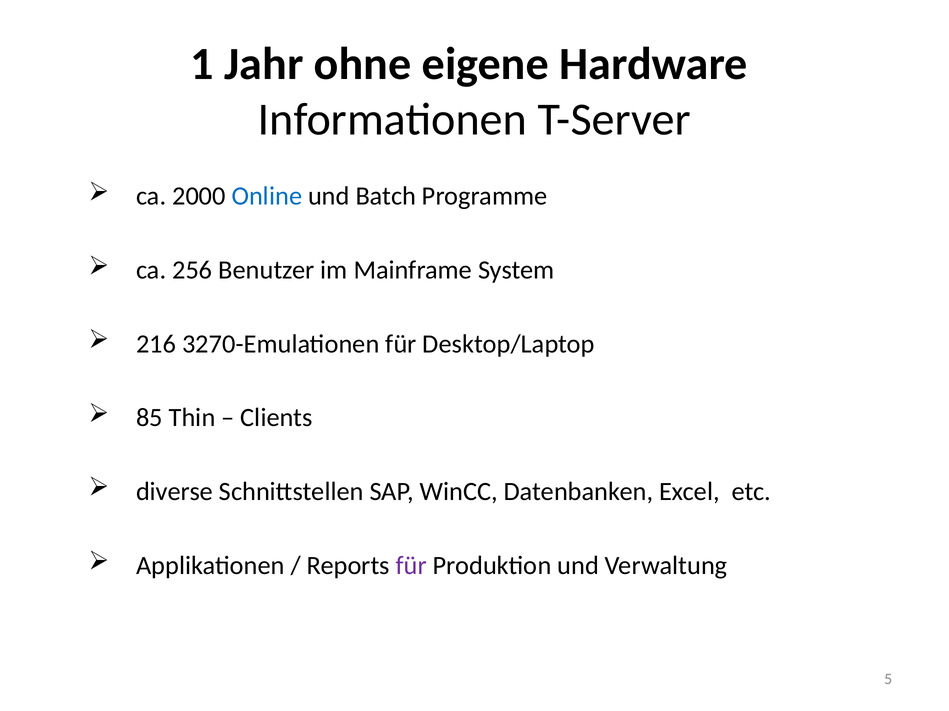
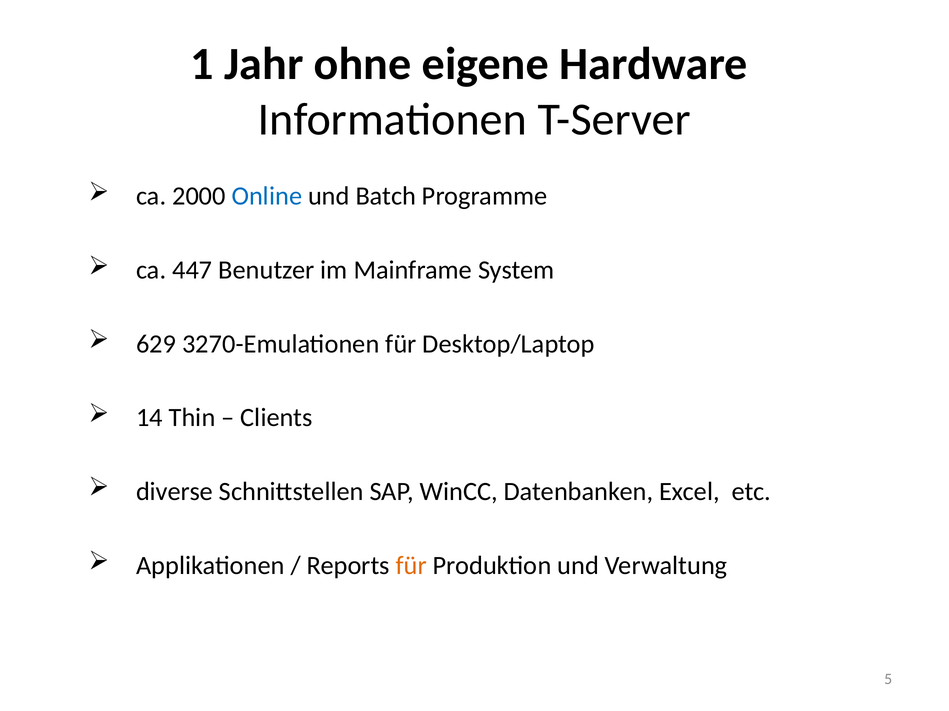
256: 256 -> 447 (192, 270)
216: 216 -> 629 (156, 344)
85: 85 -> 14 (149, 418)
für colour: purple -> orange (411, 566)
